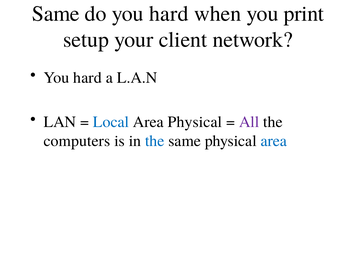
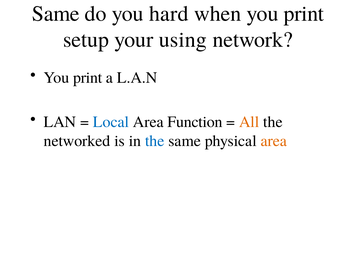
client: client -> using (183, 40)
hard: hard -> print (88, 78)
Area Physical: Physical -> Function (195, 122)
All colour: purple -> orange (249, 122)
computers: computers -> networked (77, 141)
area colour: blue -> orange (274, 141)
